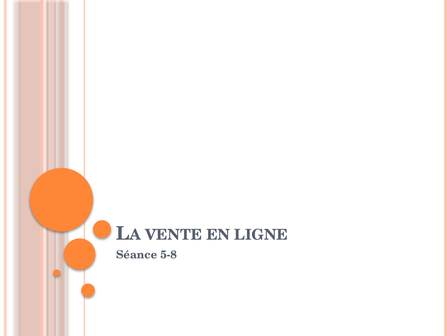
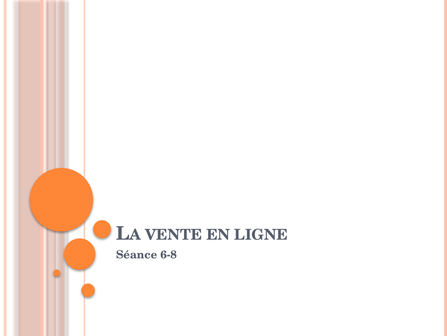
5-8: 5-8 -> 6-8 (169, 254)
